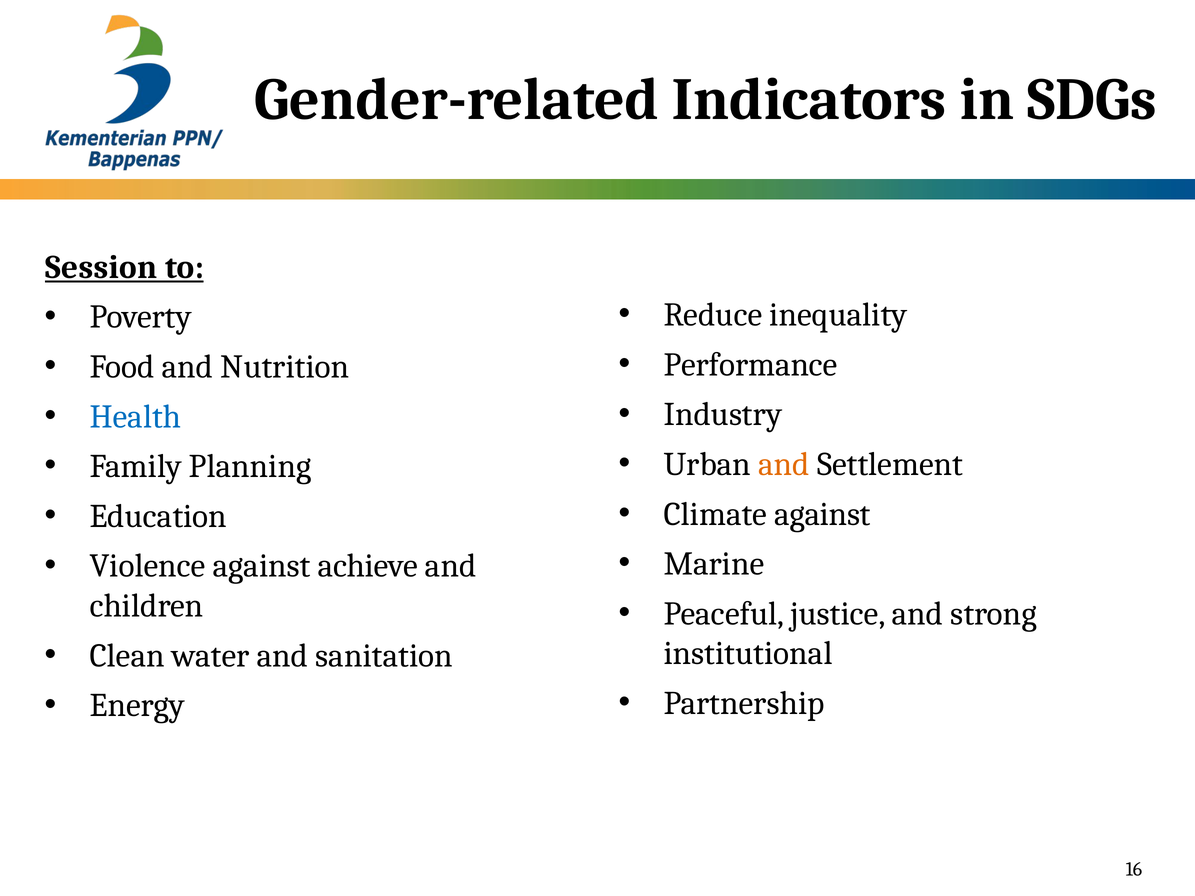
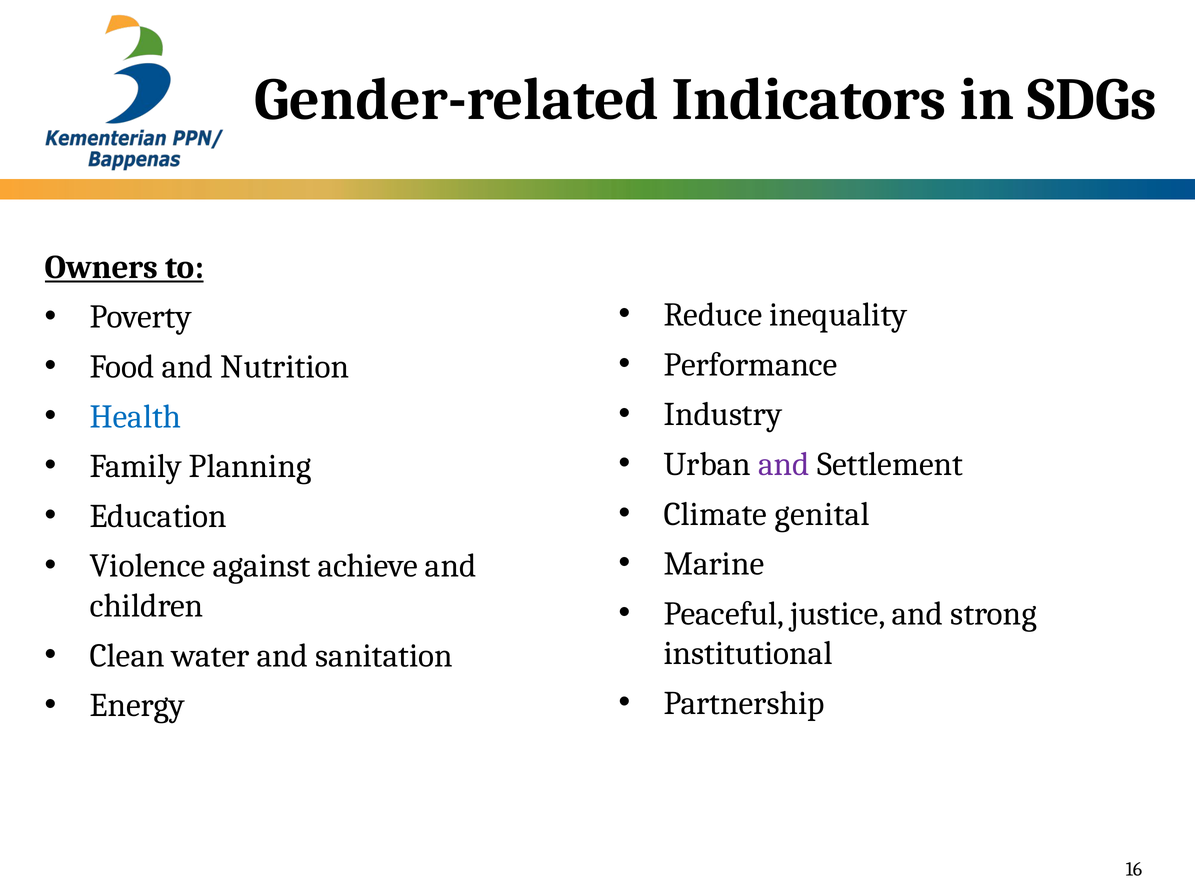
Session: Session -> Owners (101, 267)
and colour: orange -> purple (784, 464)
Climate against: against -> genital (822, 514)
